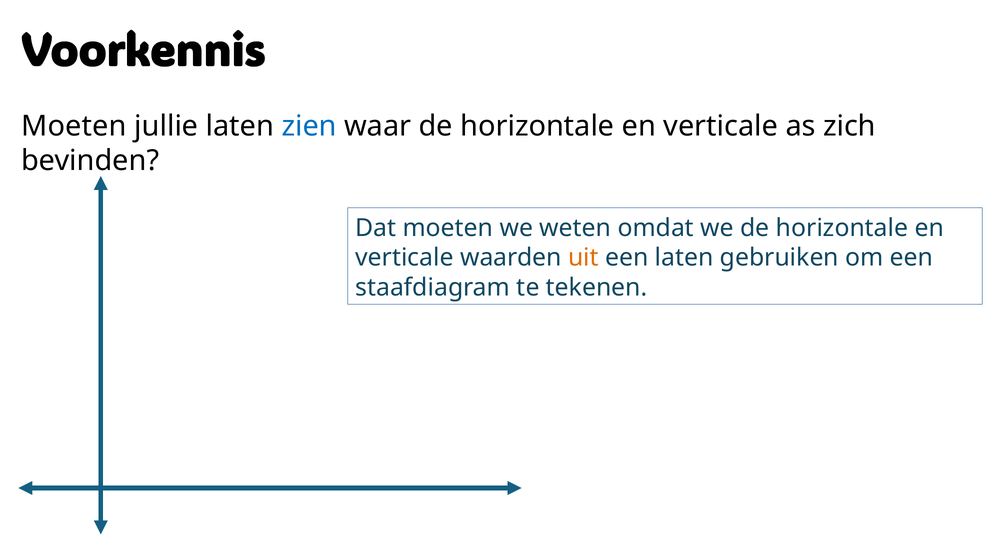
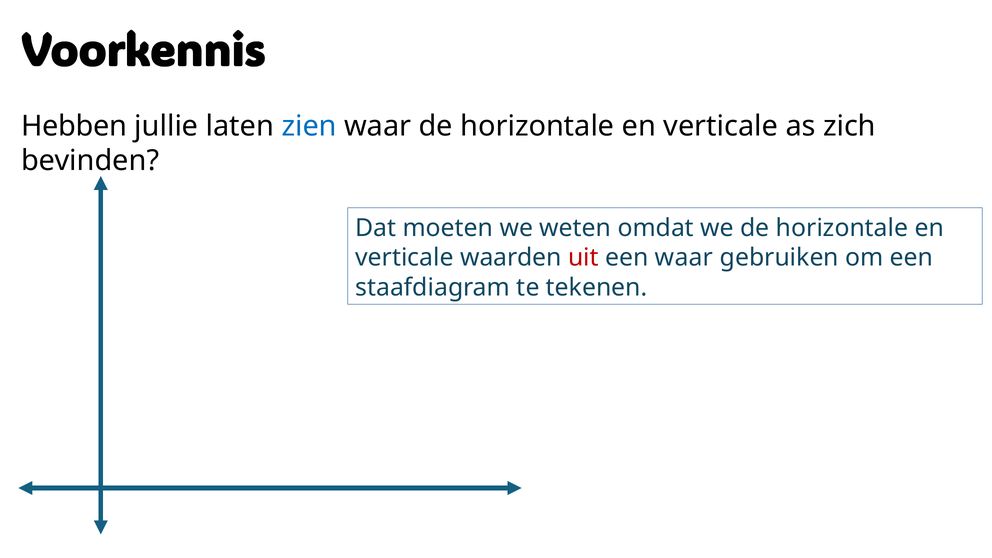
Moeten: Moeten -> Hebben (74, 126)
uit colour: orange -> red (584, 258)
een laten: laten -> waar (684, 258)
